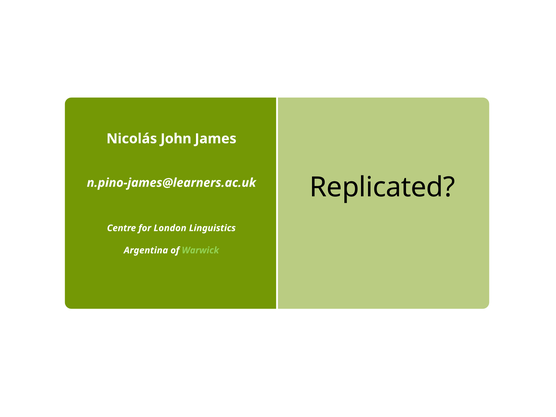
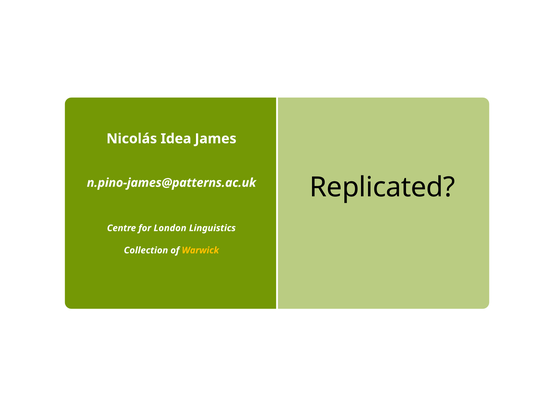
John: John -> Idea (176, 139)
n.pino-james@learners.ac.uk: n.pino-james@learners.ac.uk -> n.pino-james@patterns.ac.uk (171, 183)
Argentina: Argentina -> Collection (146, 250)
Warwick colour: light green -> yellow (200, 250)
